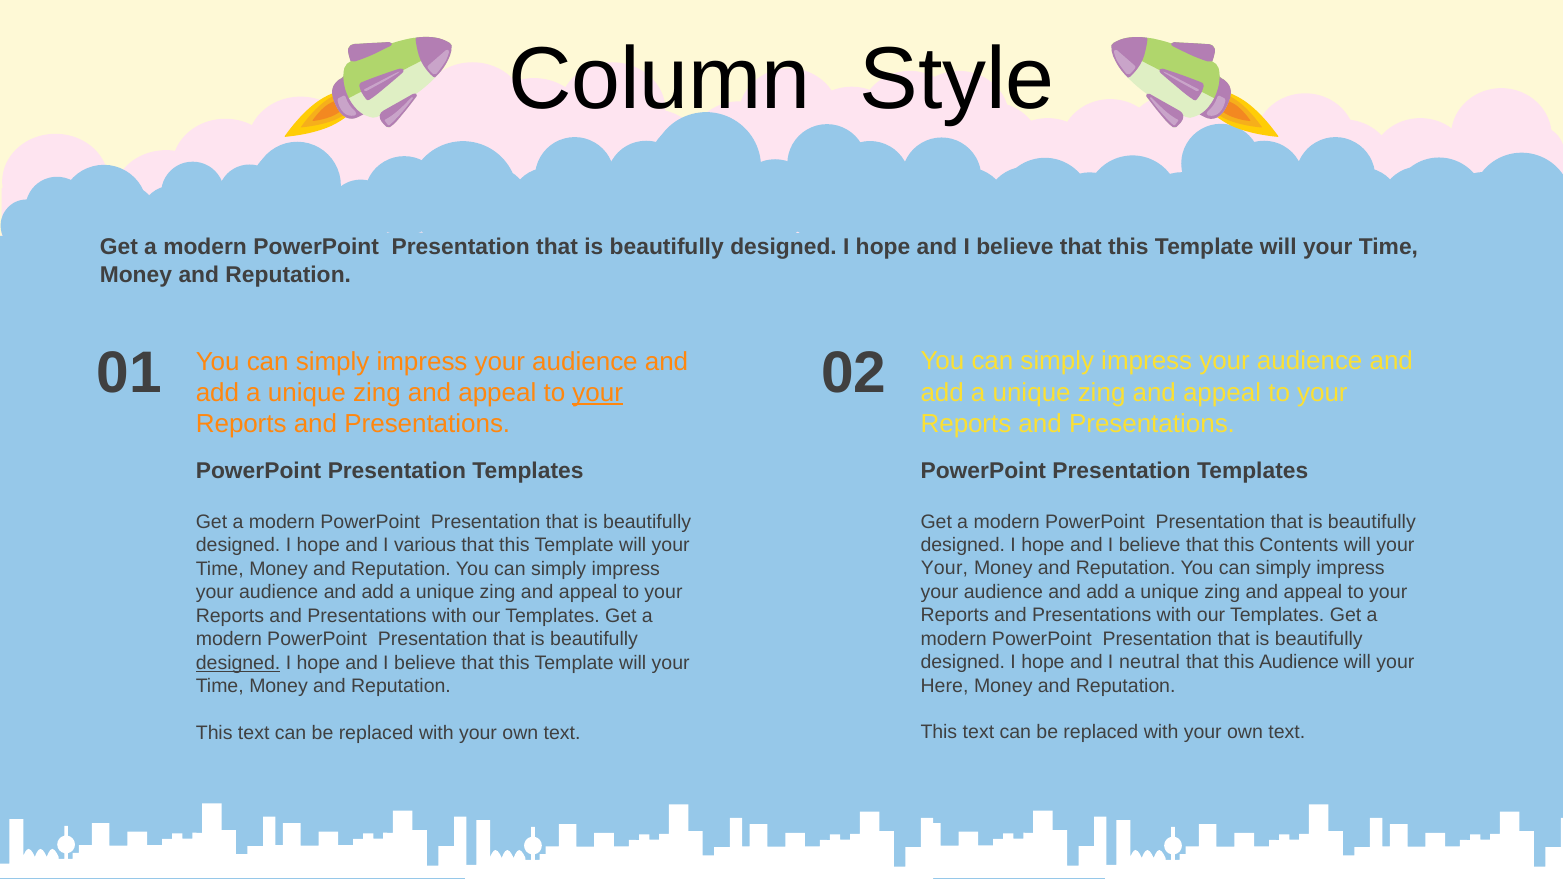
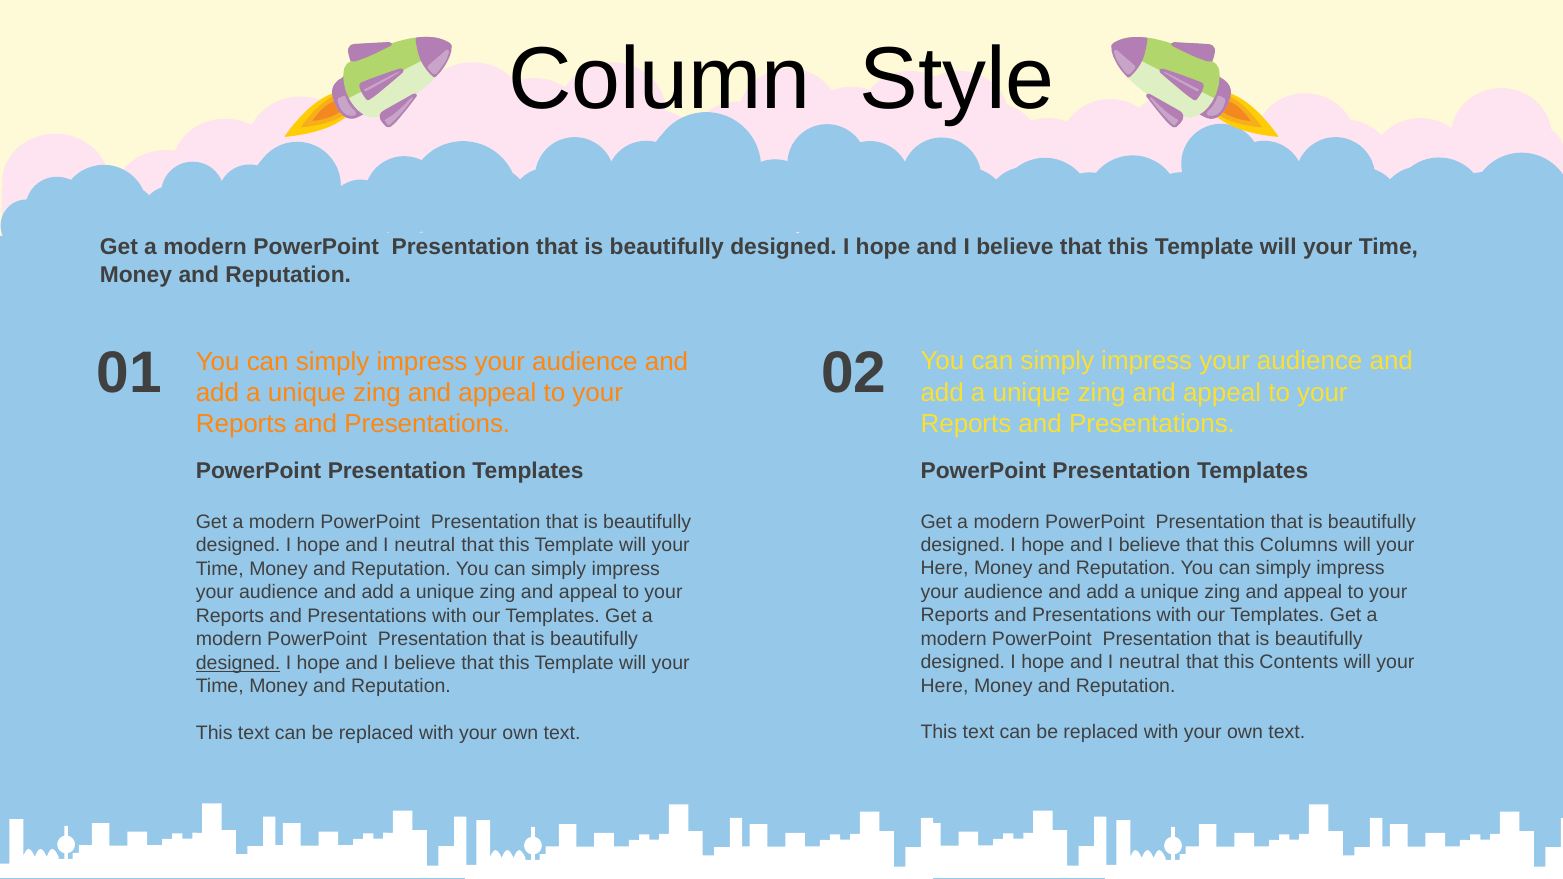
your underline: present -> none (598, 393)
Contents: Contents -> Columns (1299, 545)
various: various -> neutral (425, 546)
Your: Your -> Here (945, 569)
this Audience: Audience -> Contents (1299, 662)
